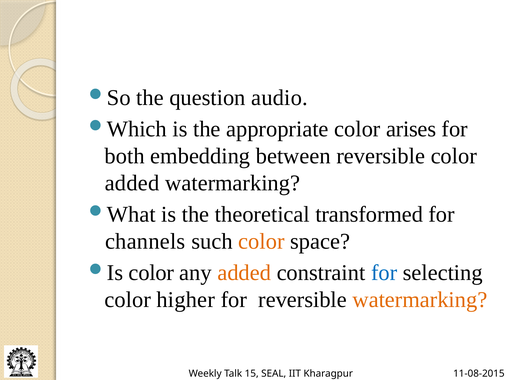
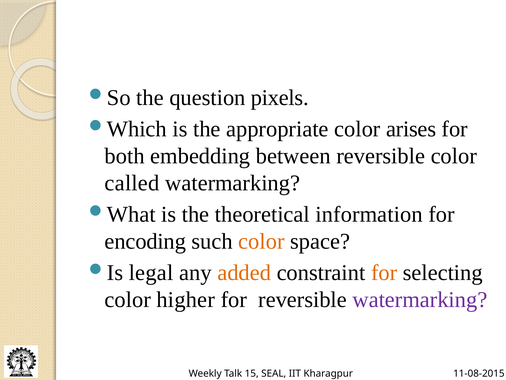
audio: audio -> pixels (280, 98)
added: added -> called (132, 183)
transformed: transformed -> information (369, 214)
channels: channels -> encoding (145, 241)
color: color -> legal (151, 272)
for colour: blue -> orange (384, 272)
watermarking colour: orange -> purple (420, 299)
